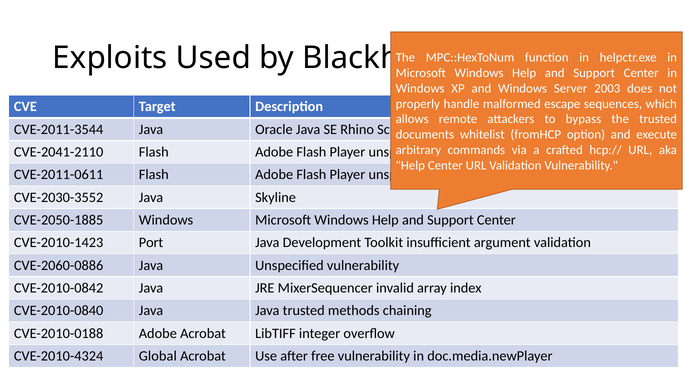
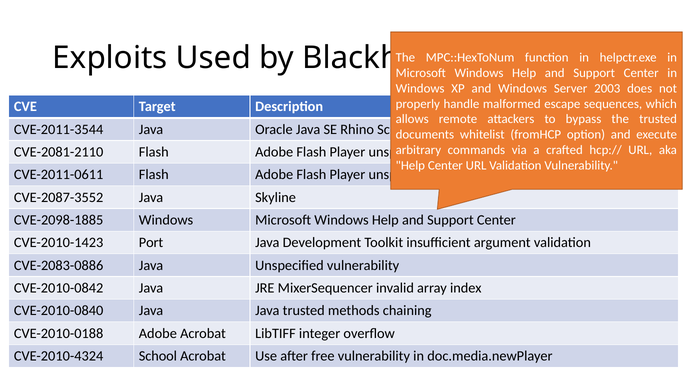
CVE-2041-2110: CVE-2041-2110 -> CVE-2081-2110 (59, 152)
CVE-2030-3552: CVE-2030-3552 -> CVE-2087-3552 (59, 198)
CVE-2050-1885: CVE-2050-1885 -> CVE-2098-1885 (59, 220)
CVE-2060-0886: CVE-2060-0886 -> CVE-2083-0886 (59, 266)
Global: Global -> School (158, 356)
